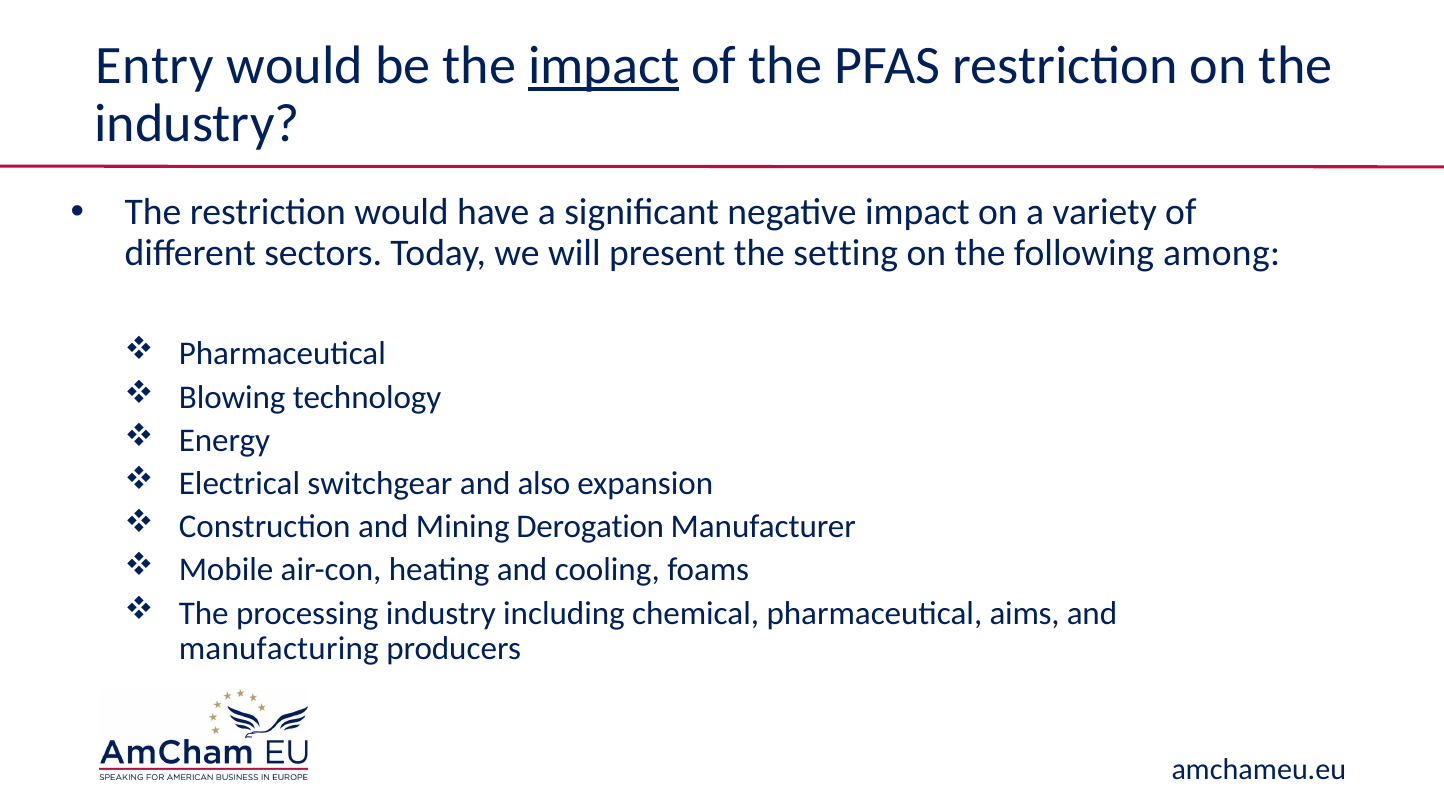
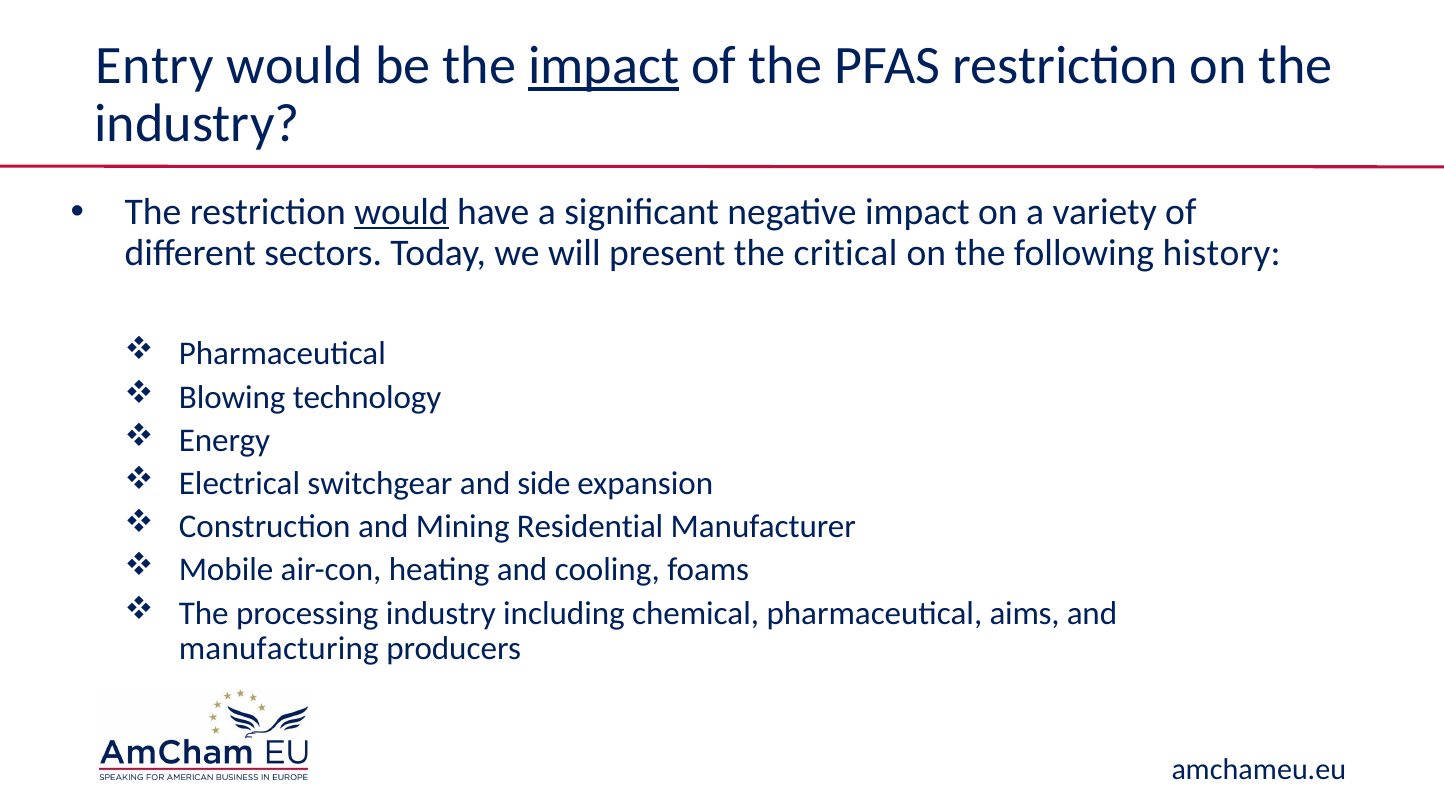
would underline: none -> present (401, 212)
setting: setting -> critical (846, 253)
among: among -> history (1222, 253)
also: also -> side (544, 484)
Derogation: Derogation -> Residential (590, 527)
